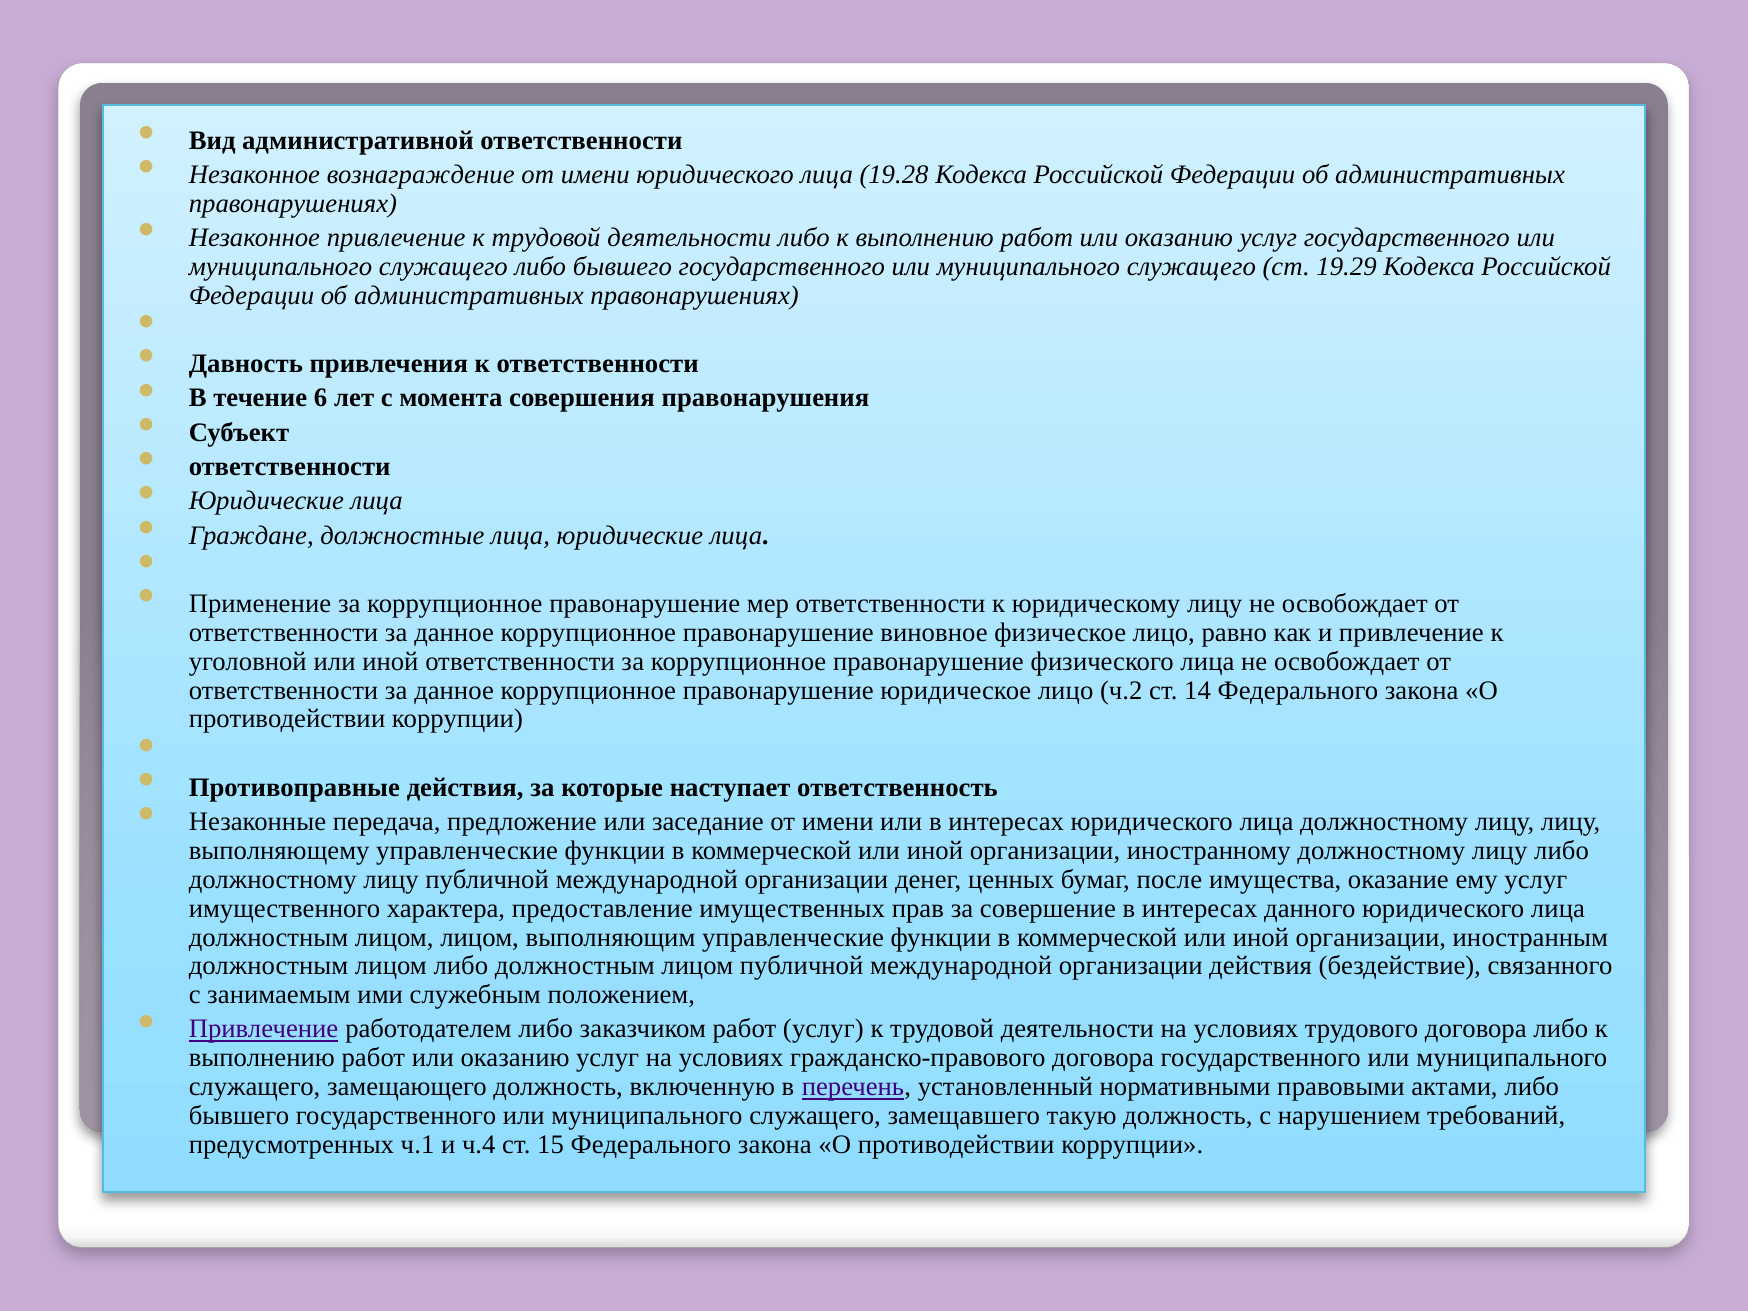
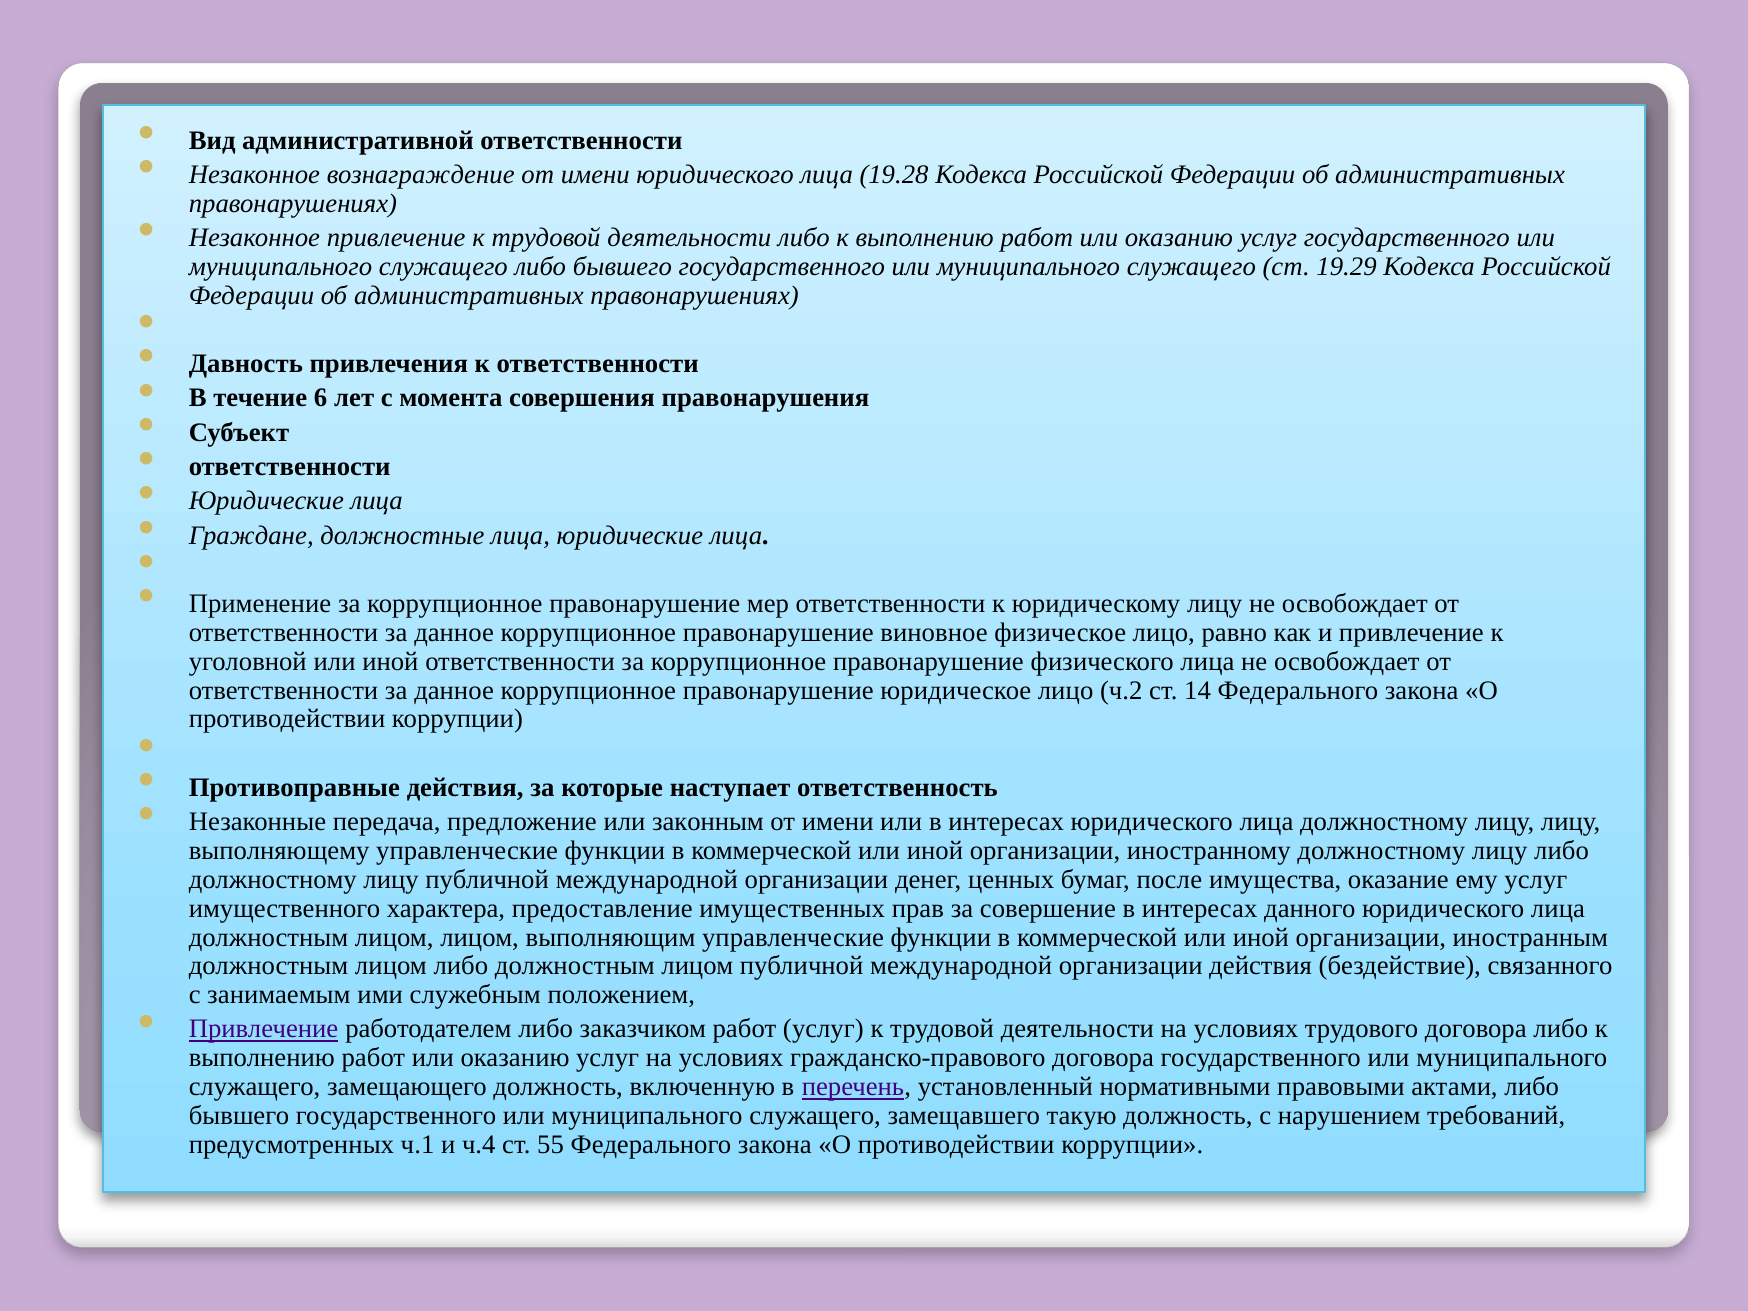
заседание: заседание -> законным (708, 822)
15: 15 -> 55 (550, 1145)
